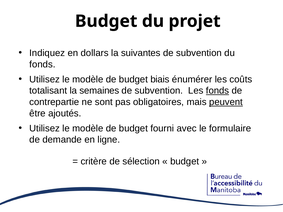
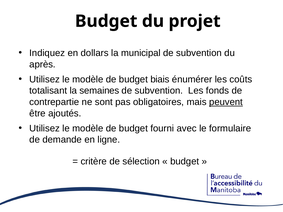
suivantes: suivantes -> municipal (141, 53)
fonds: fonds -> après (42, 64)
fonds underline: present -> none (218, 91)
